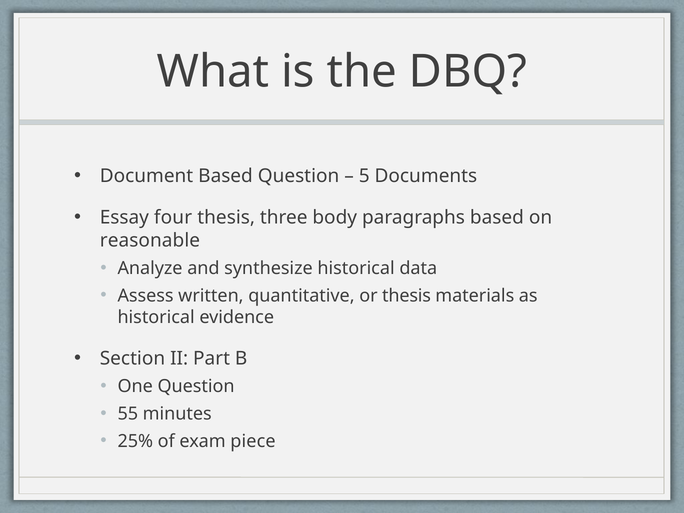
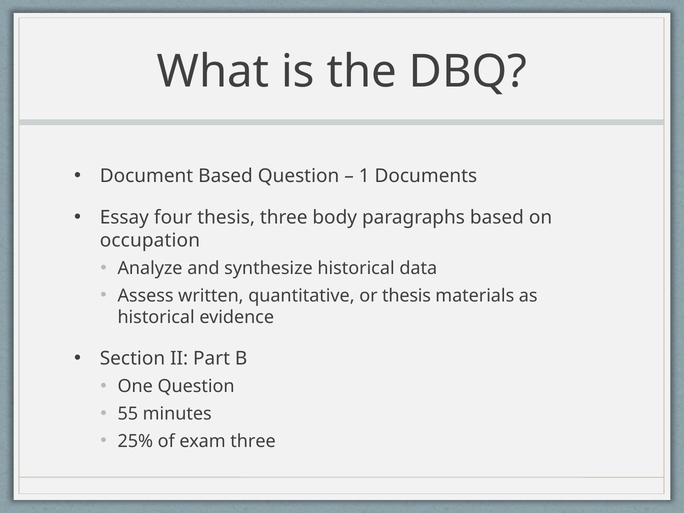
5: 5 -> 1 (364, 176)
reasonable: reasonable -> occupation (150, 240)
exam piece: piece -> three (253, 441)
